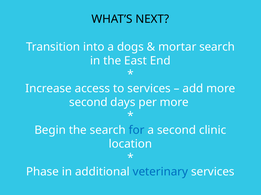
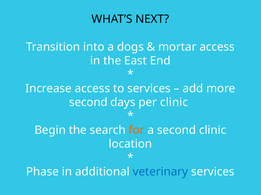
mortar search: search -> access (217, 47)
per more: more -> clinic (174, 103)
for colour: blue -> orange (137, 131)
